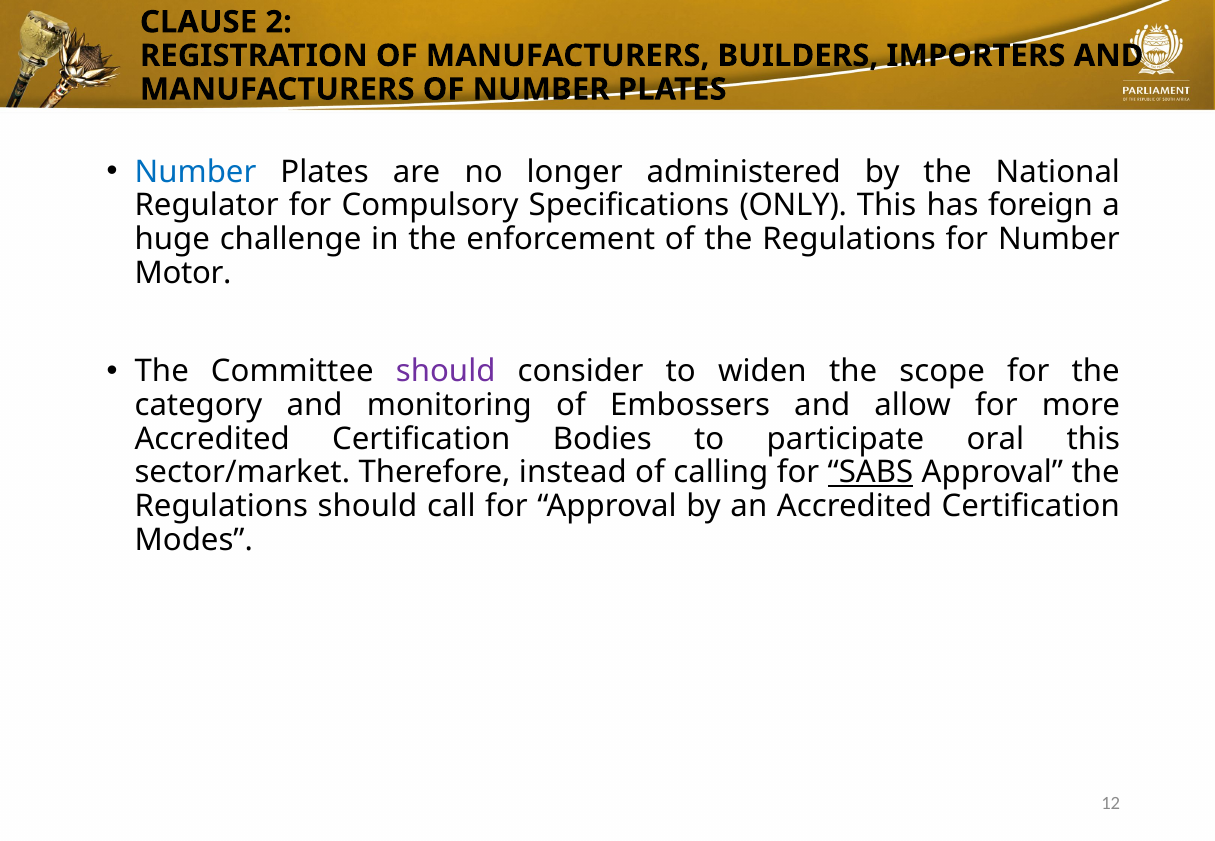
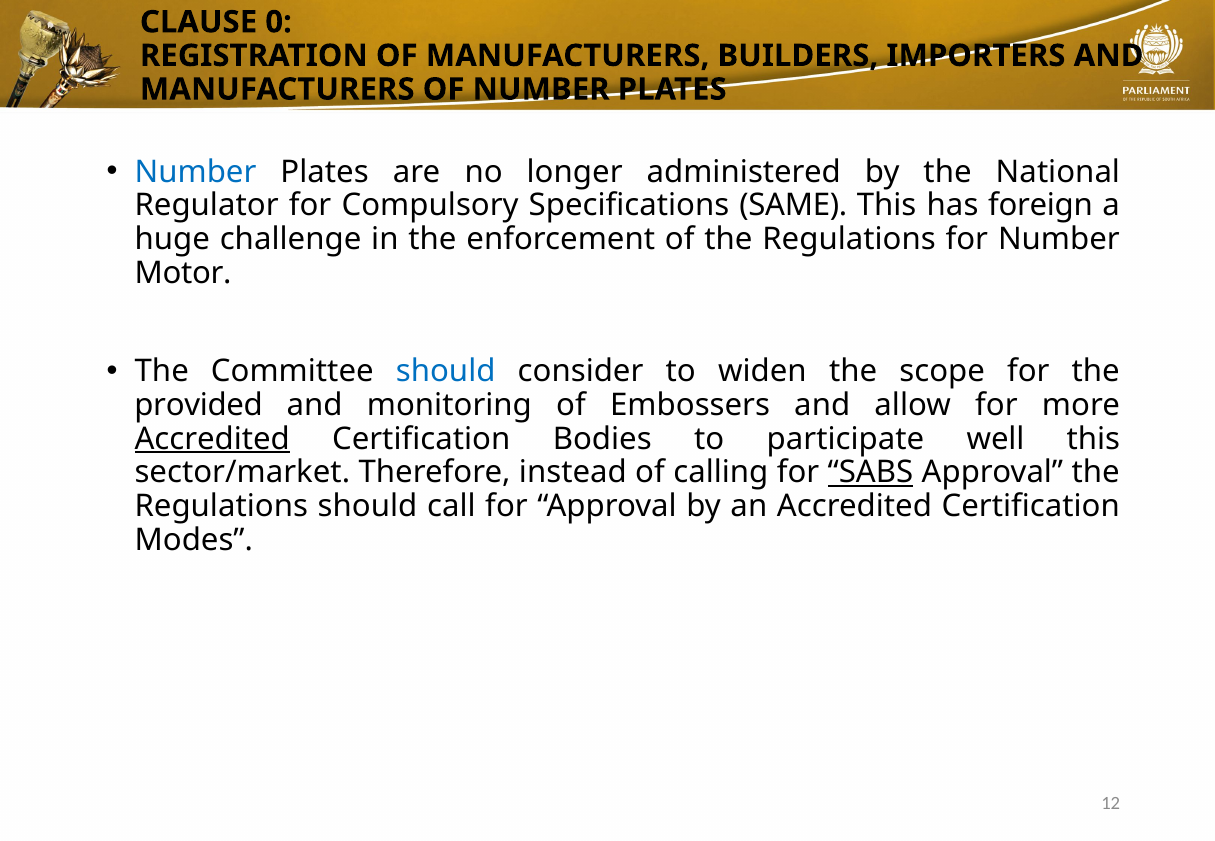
2: 2 -> 0 (279, 22)
ONLY: ONLY -> SAME (793, 206)
should colour: purple -> blue (446, 371)
category: category -> provided (199, 405)
Accredited underline: none -> present (212, 439)
oral: oral -> well (996, 439)
